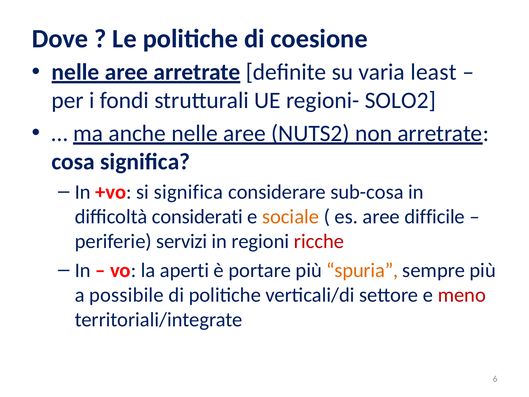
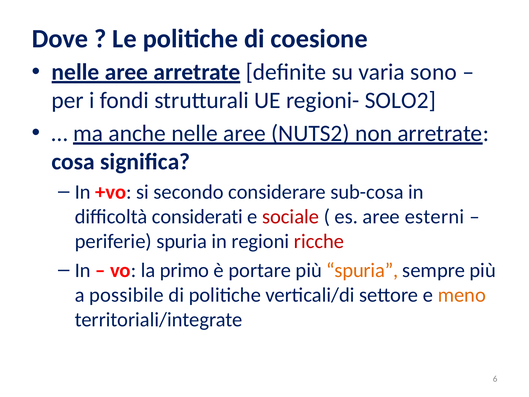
least: least -> sono (434, 72)
si significa: significa -> secondo (189, 192)
sociale colour: orange -> red (291, 217)
difficile: difficile -> esterni (435, 217)
periferie servizi: servizi -> spuria (182, 241)
aperti: aperti -> primo (185, 270)
meno colour: red -> orange (462, 295)
